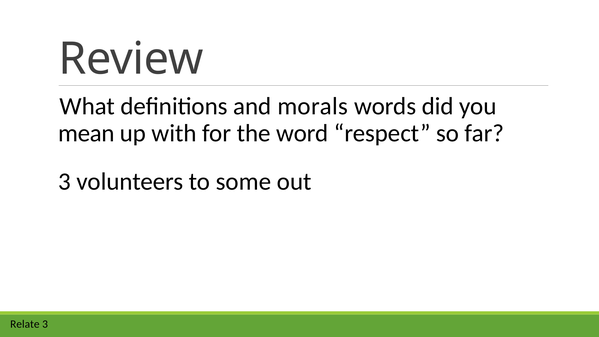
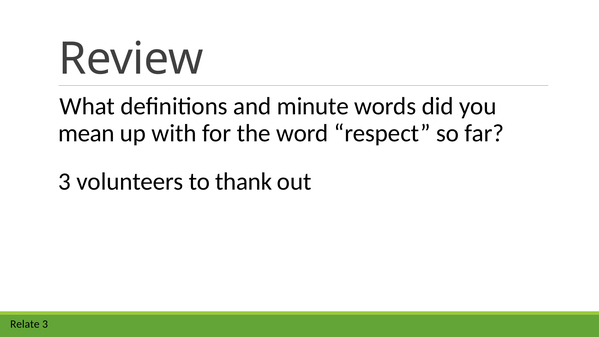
morals: morals -> minute (313, 106)
some: some -> thank (244, 182)
